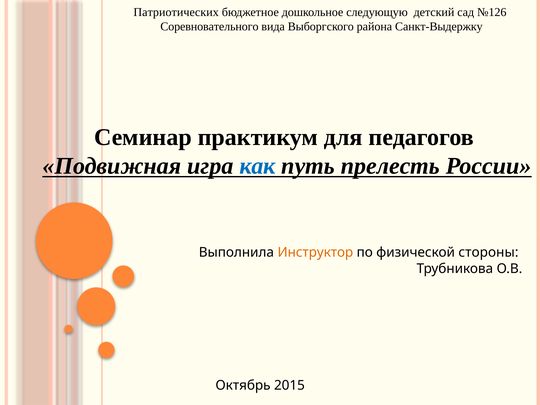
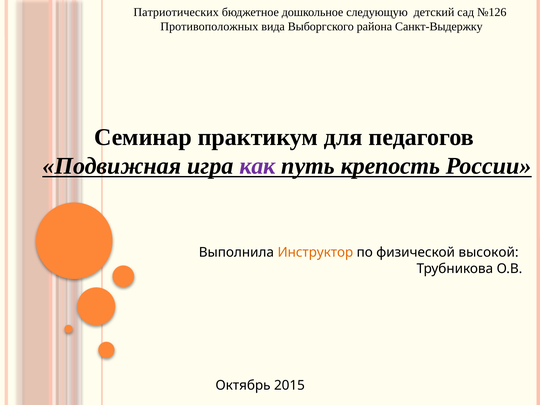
Соревновательного: Соревновательного -> Противоположных (209, 27)
как colour: blue -> purple (257, 166)
прелесть: прелесть -> крепость (390, 166)
стороны: стороны -> высокой (489, 252)
